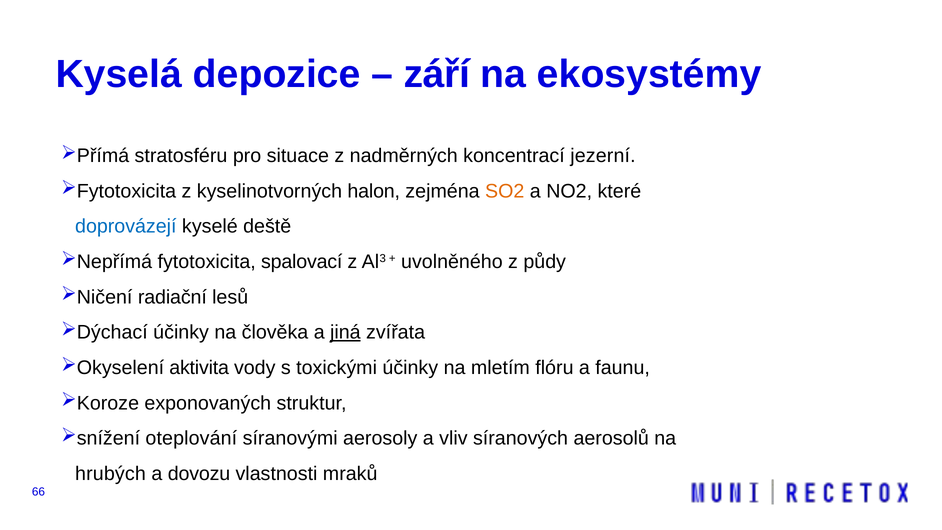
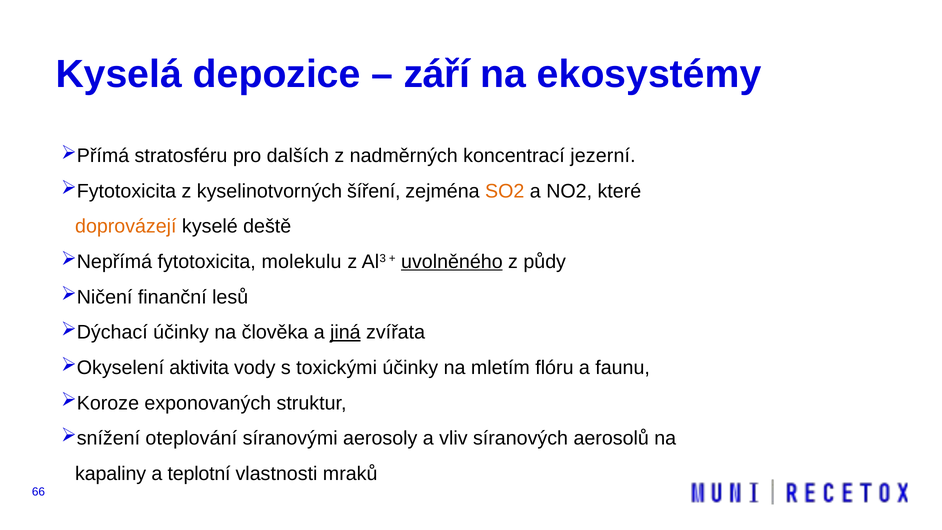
situace: situace -> dalších (298, 156)
halon: halon -> šíření (374, 191)
doprovázejí colour: blue -> orange (126, 226)
spalovací: spalovací -> molekulu (302, 262)
uvolněného underline: none -> present (452, 262)
radiační: radiační -> finanční (172, 297)
hrubých: hrubých -> kapaliny (111, 474)
dovozu: dovozu -> teplotní (199, 474)
